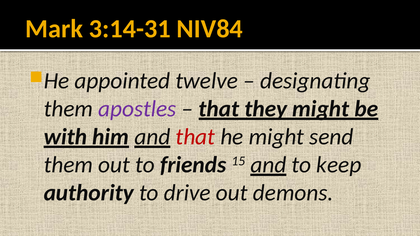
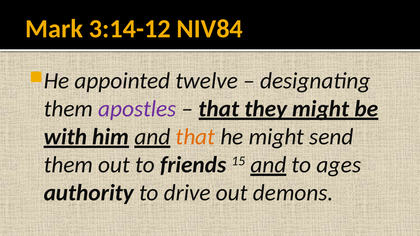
3:14-31: 3:14-31 -> 3:14-12 (130, 29)
that colour: red -> orange (195, 137)
keep: keep -> ages (339, 165)
